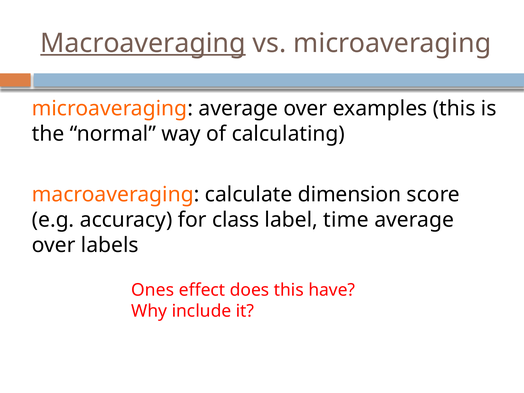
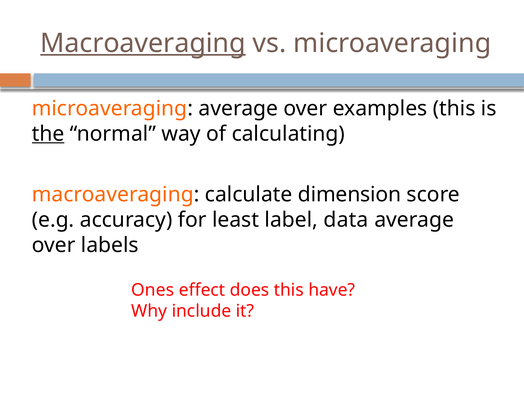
the underline: none -> present (48, 134)
class: class -> least (236, 220)
time: time -> data (346, 220)
